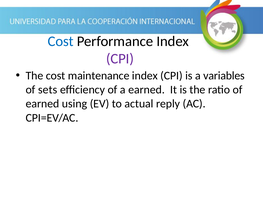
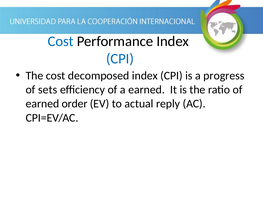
CPI colour: purple -> blue (120, 59)
maintenance: maintenance -> decomposed (99, 76)
variables: variables -> progress (224, 76)
using: using -> order (75, 104)
